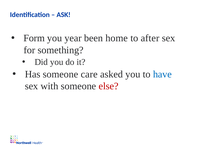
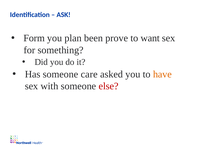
year: year -> plan (73, 38)
home: home -> prove (117, 38)
after: after -> want (150, 38)
have colour: blue -> orange (162, 74)
